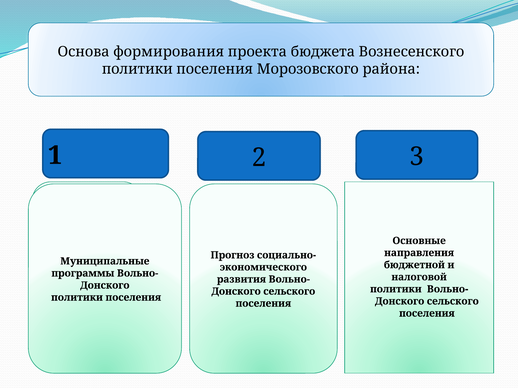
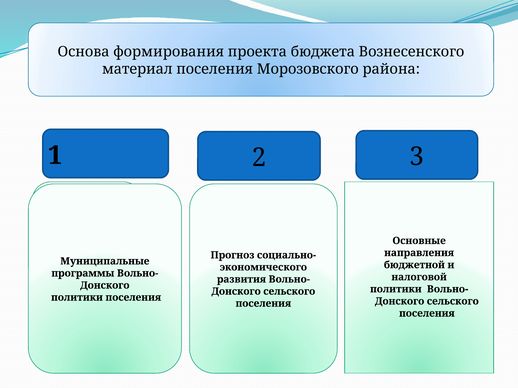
политики: политики -> материал (137, 69)
